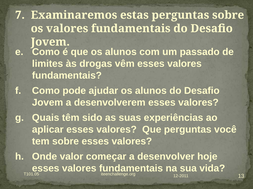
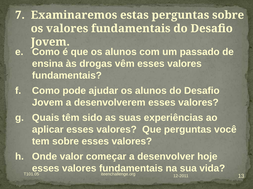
limites: limites -> ensina (48, 64)
